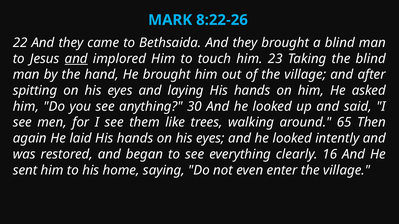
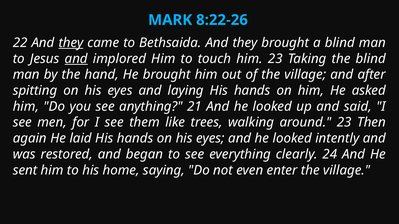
they underline: none -> present (71, 43)
30: 30 -> 21 (194, 107)
around 65: 65 -> 23 (344, 123)
16: 16 -> 24 (330, 155)
